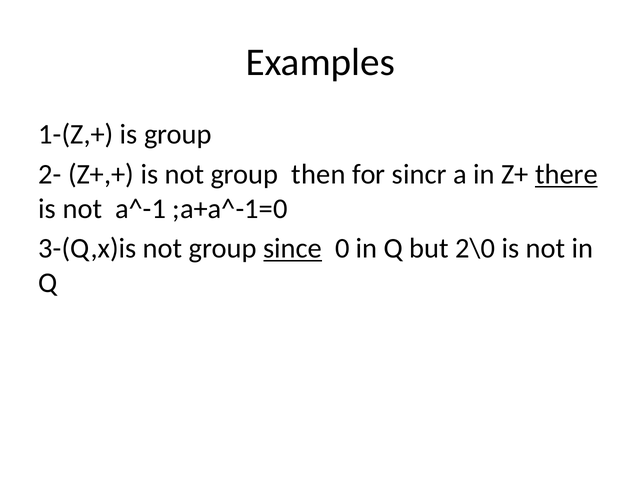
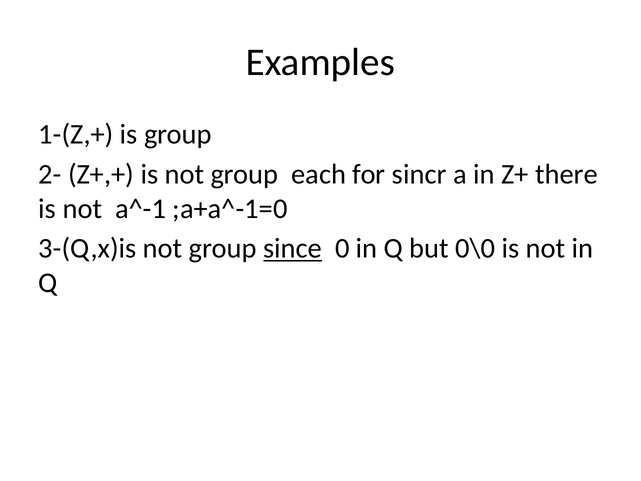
then: then -> each (319, 174)
there underline: present -> none (566, 174)
2\0: 2\0 -> 0\0 (475, 248)
